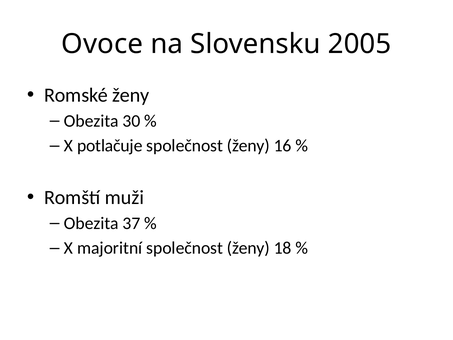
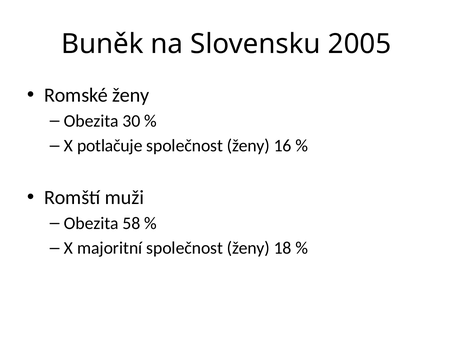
Ovoce: Ovoce -> Buněk (102, 44)
37: 37 -> 58 (131, 223)
